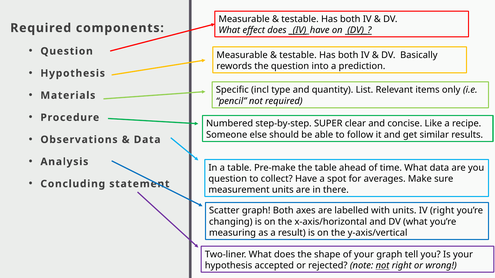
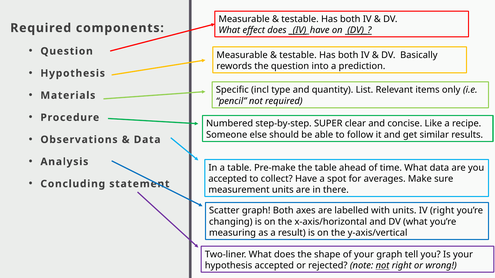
question: question -> accepted (228, 179)
